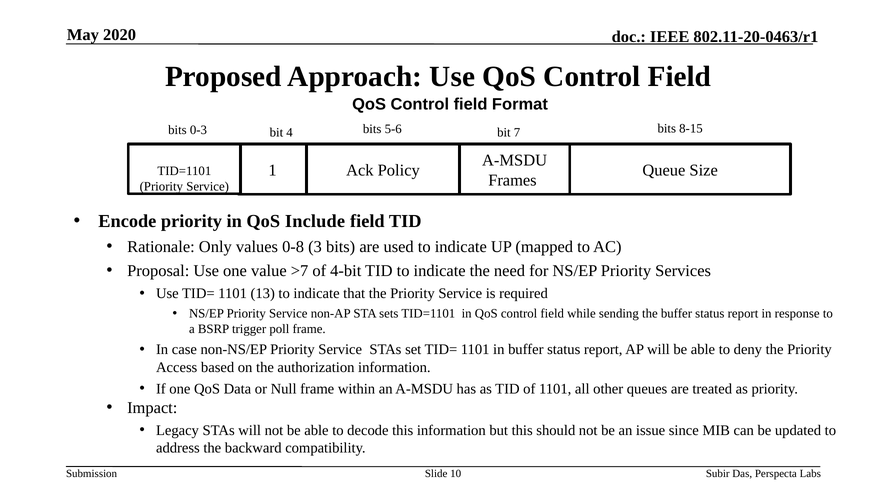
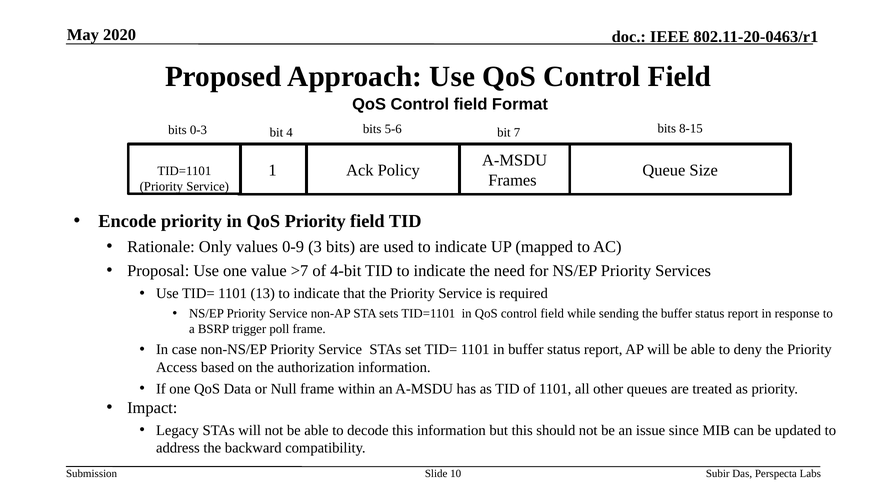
QoS Include: Include -> Priority (315, 221)
0-8: 0-8 -> 0-9 (293, 247)
